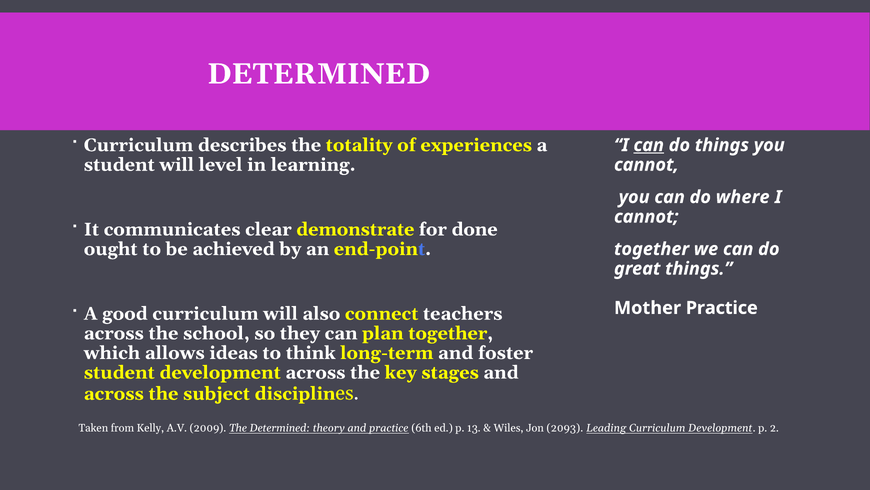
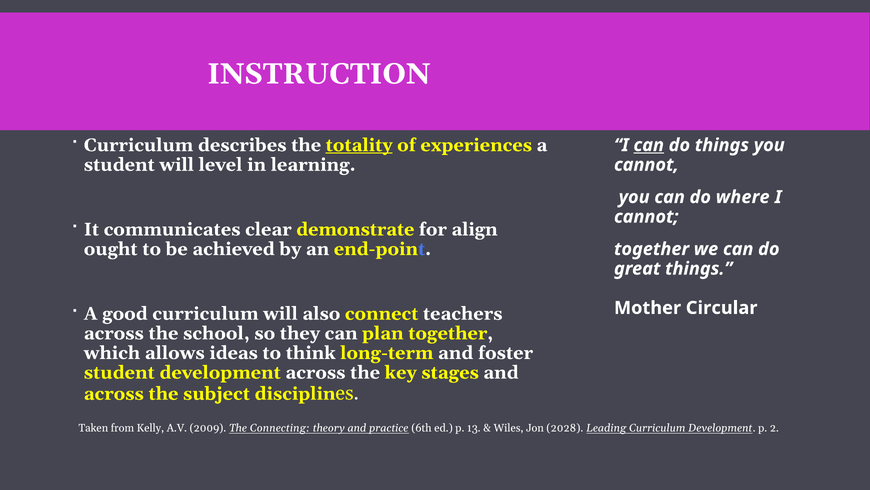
DETERMINED: DETERMINED -> INSTRUCTION (319, 74)
totality underline: none -> present (359, 145)
done: done -> align (475, 229)
Mother Practice: Practice -> Circular (722, 308)
The Determined: Determined -> Connecting (280, 428)
2093: 2093 -> 2028 (565, 428)
